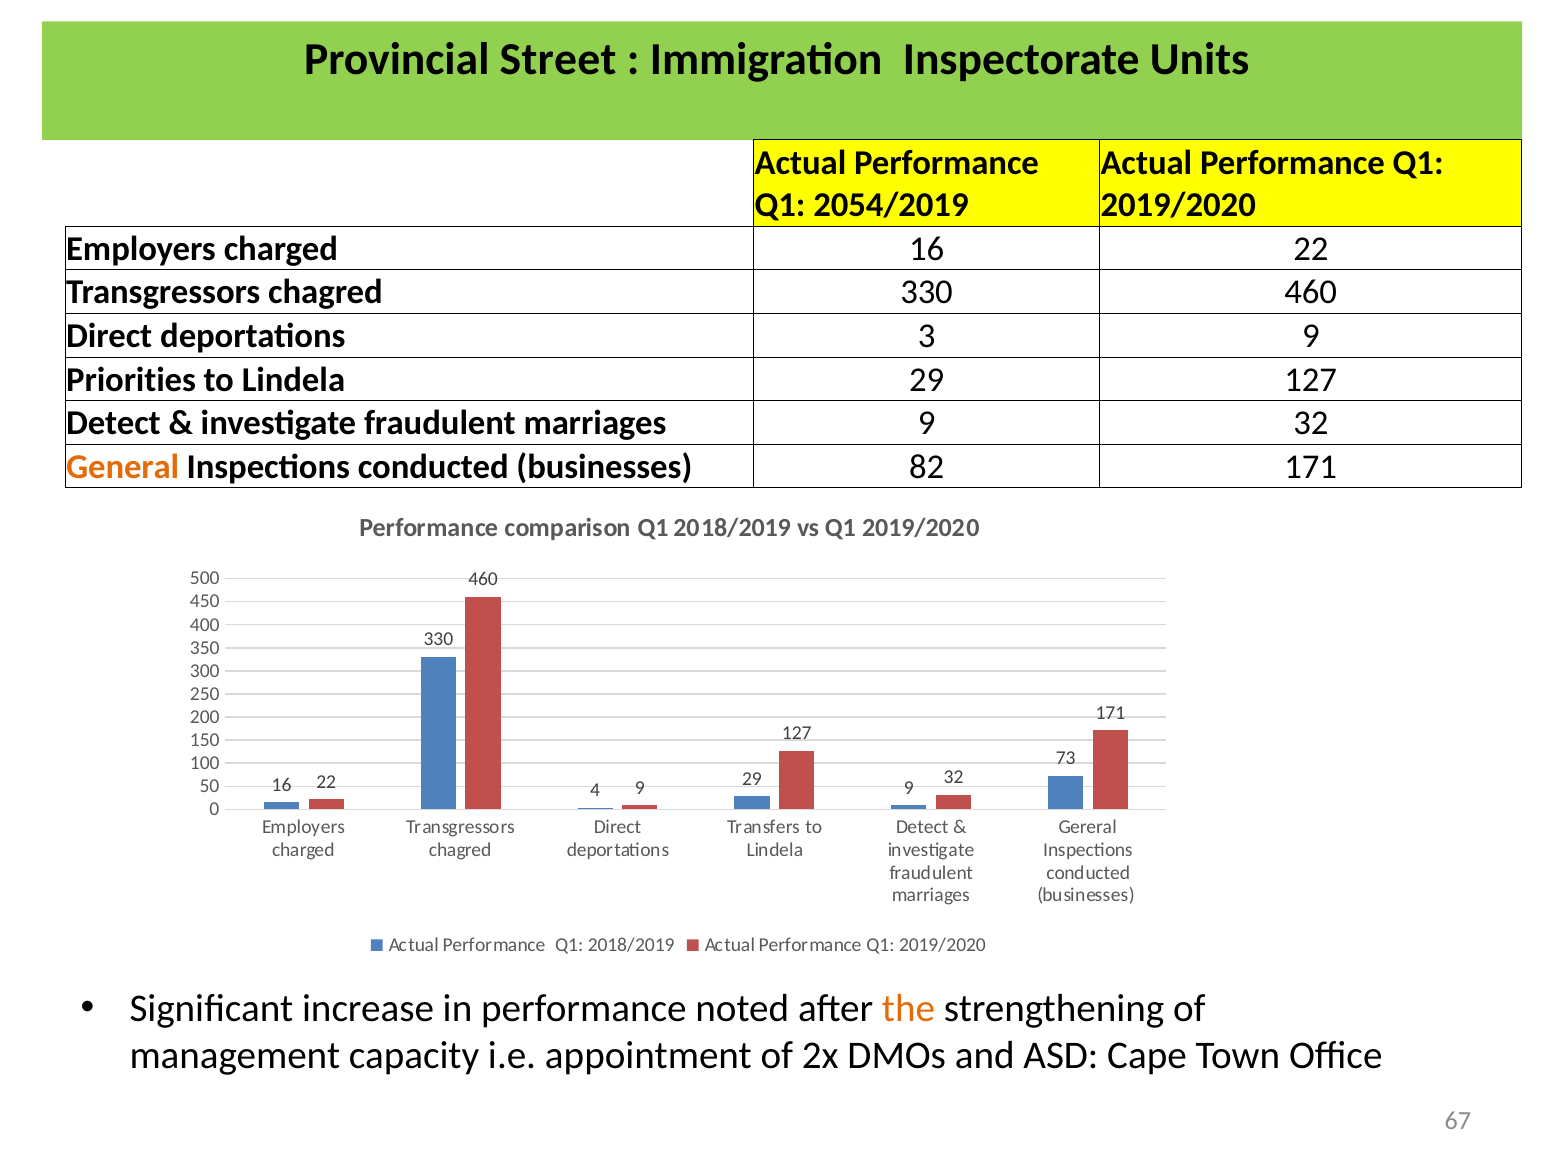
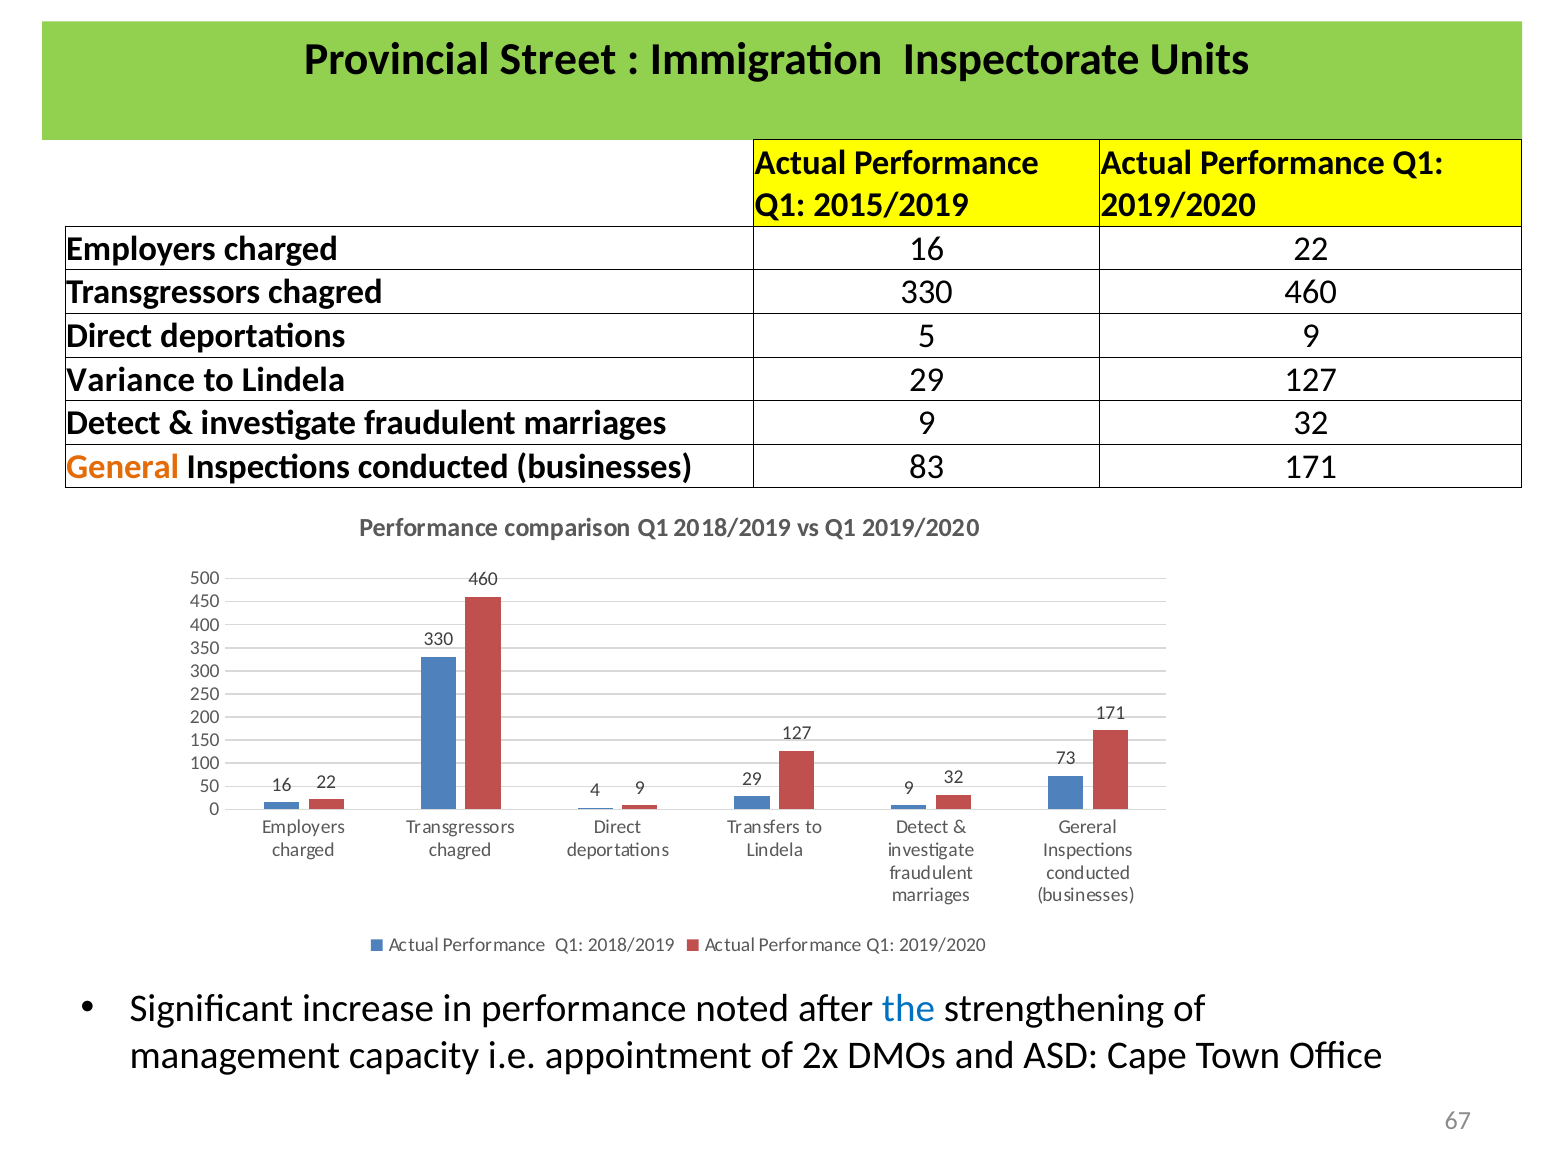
2054/2019: 2054/2019 -> 2015/2019 (891, 205)
3: 3 -> 5 (927, 336)
Priorities: Priorities -> Variance (131, 380)
82: 82 -> 83 (927, 467)
the colour: orange -> blue (908, 1008)
